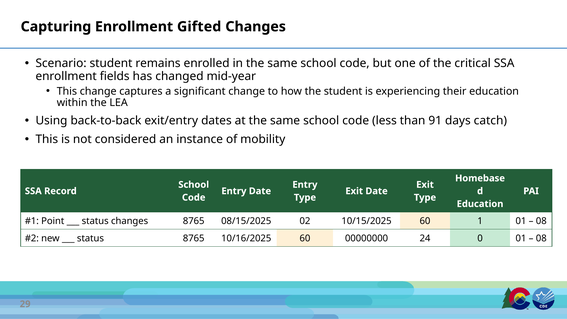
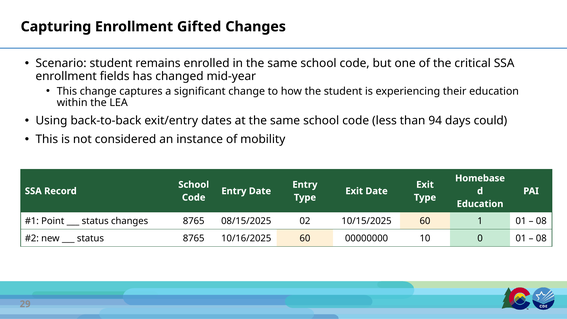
91: 91 -> 94 (435, 121)
catch: catch -> could (490, 121)
24: 24 -> 10 (425, 238)
